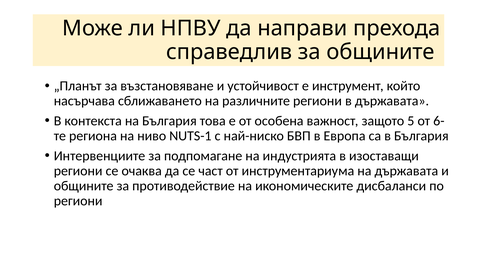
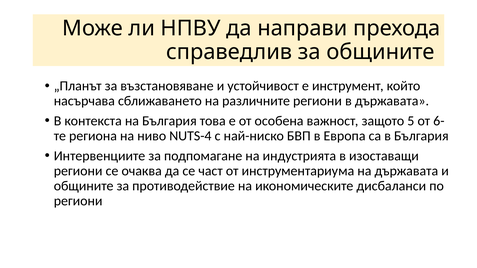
NUTS-1: NUTS-1 -> NUTS-4 (190, 136)
